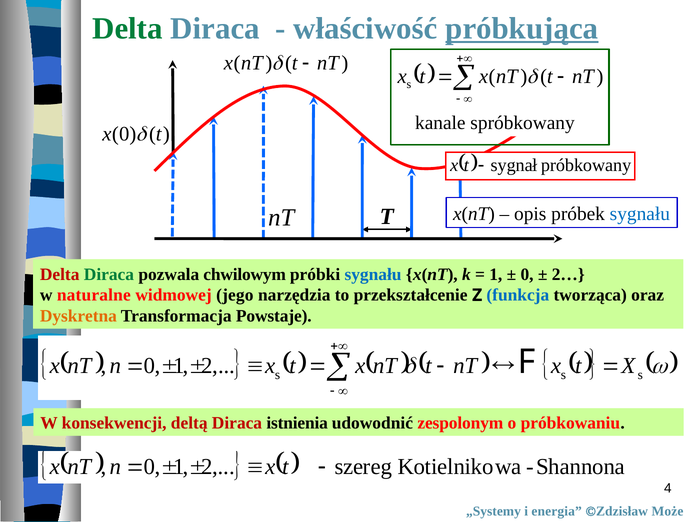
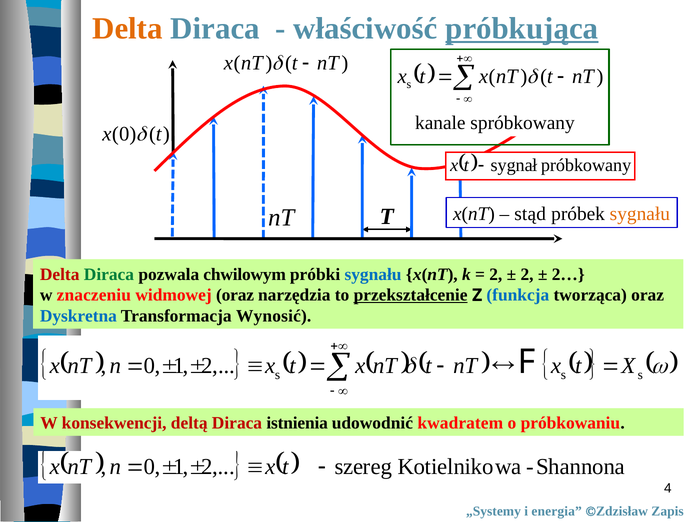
Delta colour: green -> orange (128, 29)
opis: opis -> stąd (530, 214)
sygnału colour: blue -> orange (640, 214)
1: 1 -> 2 (496, 274)
0: 0 -> 2 (527, 274)
naturalne: naturalne -> znaczeniu (94, 295)
widmowej jego: jego -> oraz (235, 295)
przekształcenie underline: none -> present (411, 295)
Dyskretna colour: orange -> blue (78, 316)
Powstaje: Powstaje -> Wynosić (274, 316)
zespolonym: zespolonym -> kwadratem (460, 423)
Może: Może -> Zapis (668, 511)
